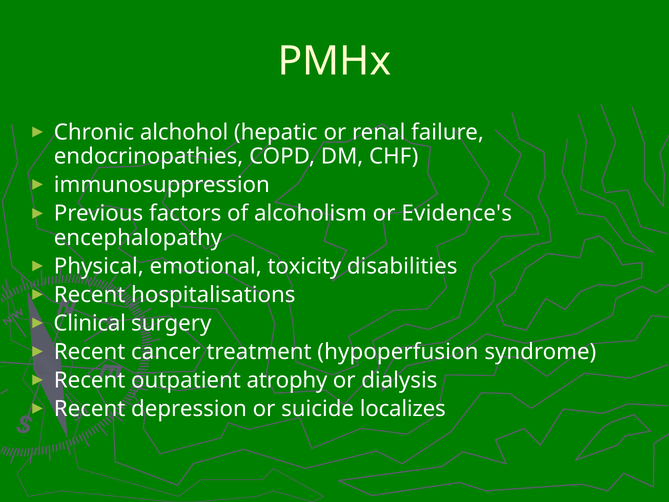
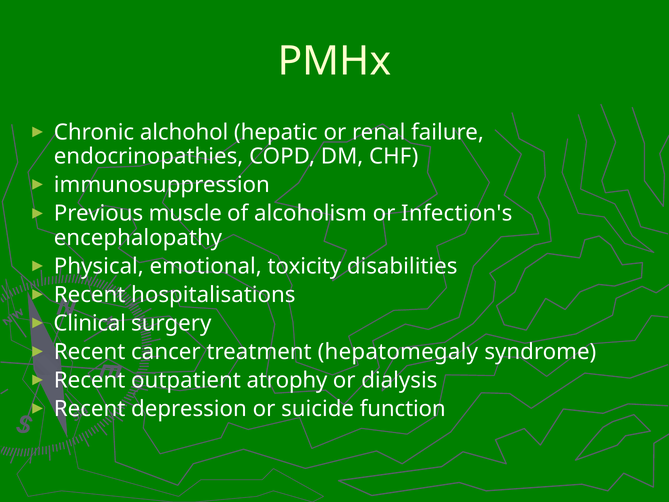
factors: factors -> muscle (185, 213)
Evidence's: Evidence's -> Infection's (457, 213)
hypoperfusion: hypoperfusion -> hepatomegaly (398, 352)
localizes: localizes -> function (403, 409)
